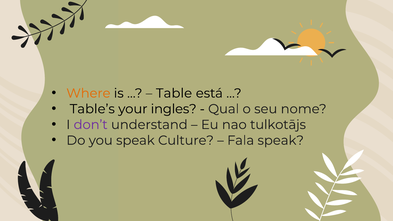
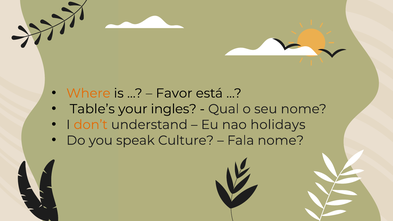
Table: Table -> Favor (174, 93)
don’t colour: purple -> orange (91, 125)
tulkotājs: tulkotājs -> holidays (278, 125)
Fala speak: speak -> nome (281, 140)
